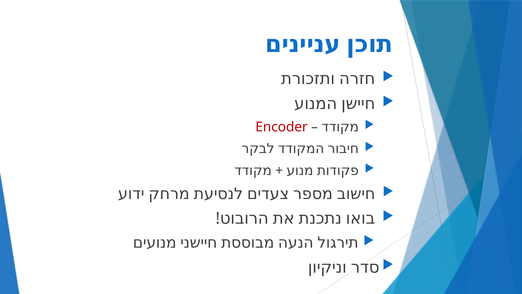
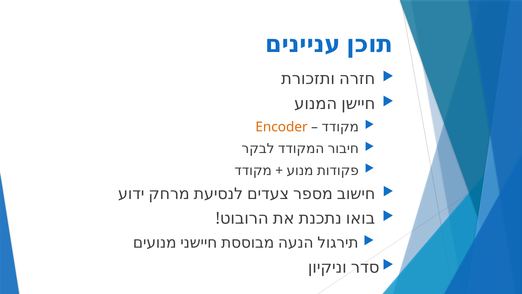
Encoder colour: red -> orange (282, 127)
